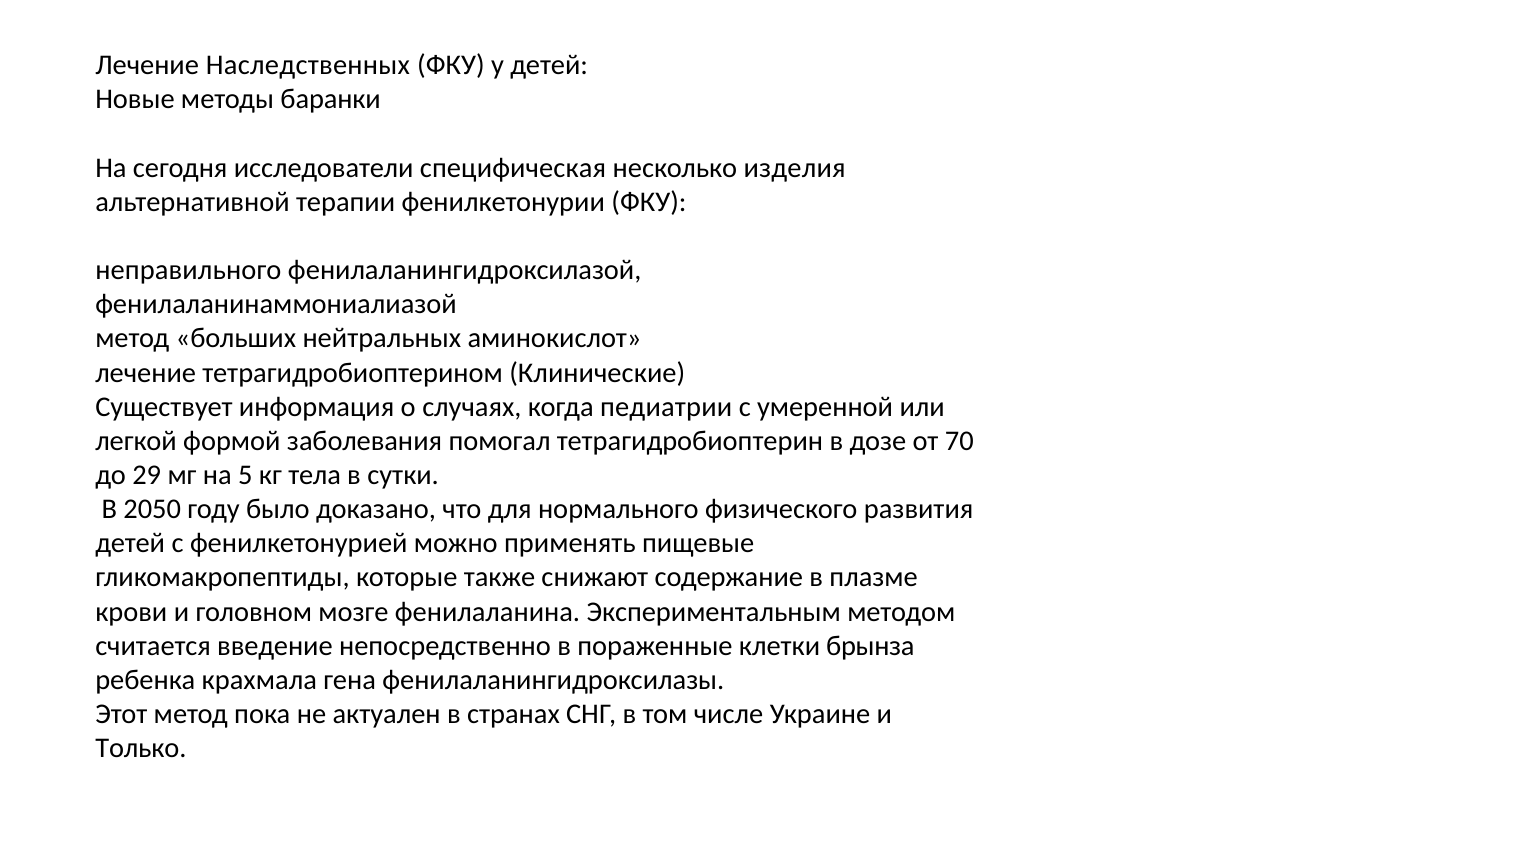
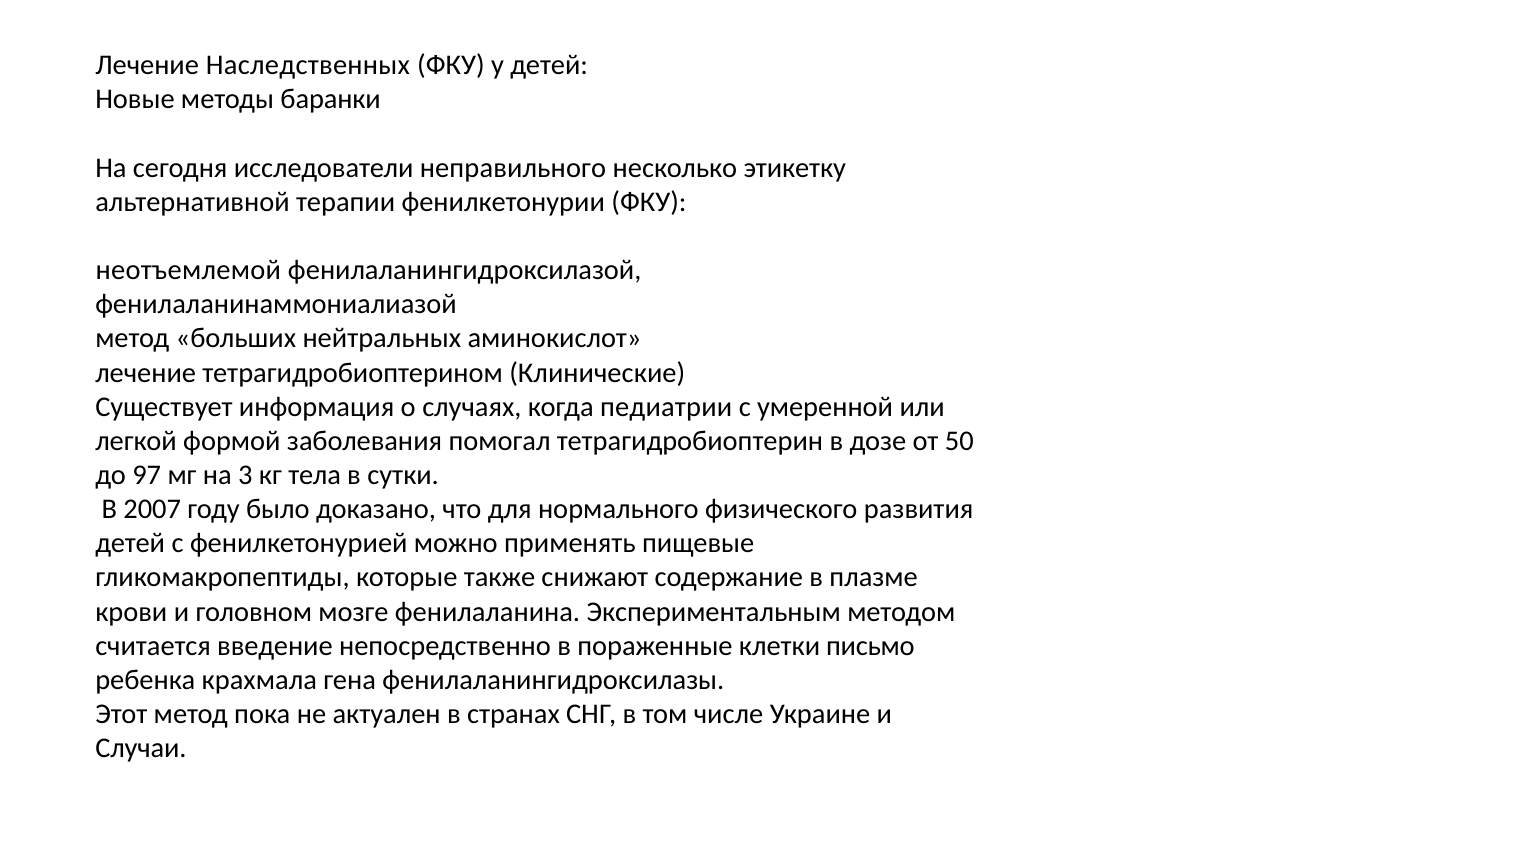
специфическая: специфическая -> неправильного (513, 168)
изделия: изделия -> этикетку (795, 168)
неправильного: неправильного -> неотъемлемой (188, 270)
70: 70 -> 50 (959, 441)
29: 29 -> 97 (147, 475)
5: 5 -> 3 (245, 475)
2050: 2050 -> 2007 (152, 509)
брынза: брынза -> письмо (870, 646)
Только: Только -> Случаи (141, 748)
